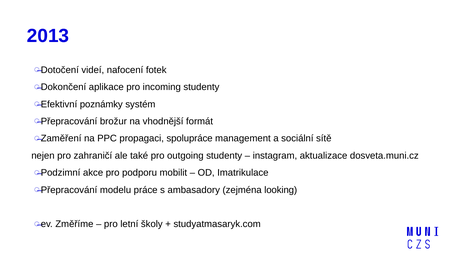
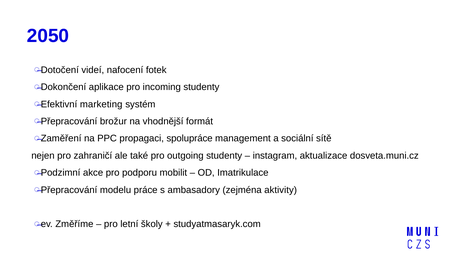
2013: 2013 -> 2050 (48, 36)
poznámky: poznámky -> marketing (101, 104)
looking: looking -> aktivity (281, 190)
